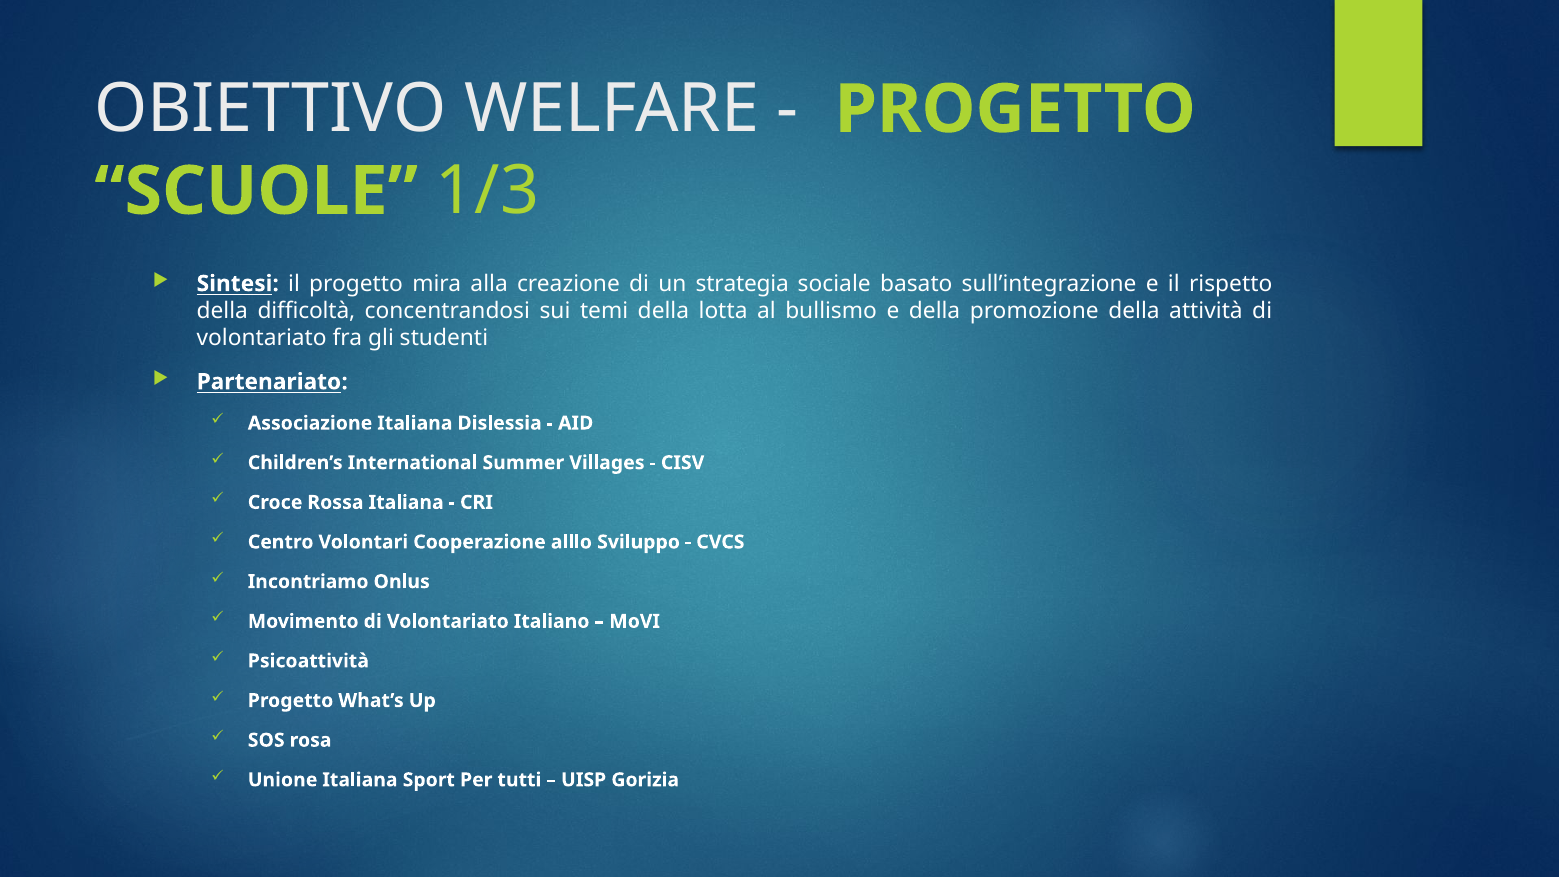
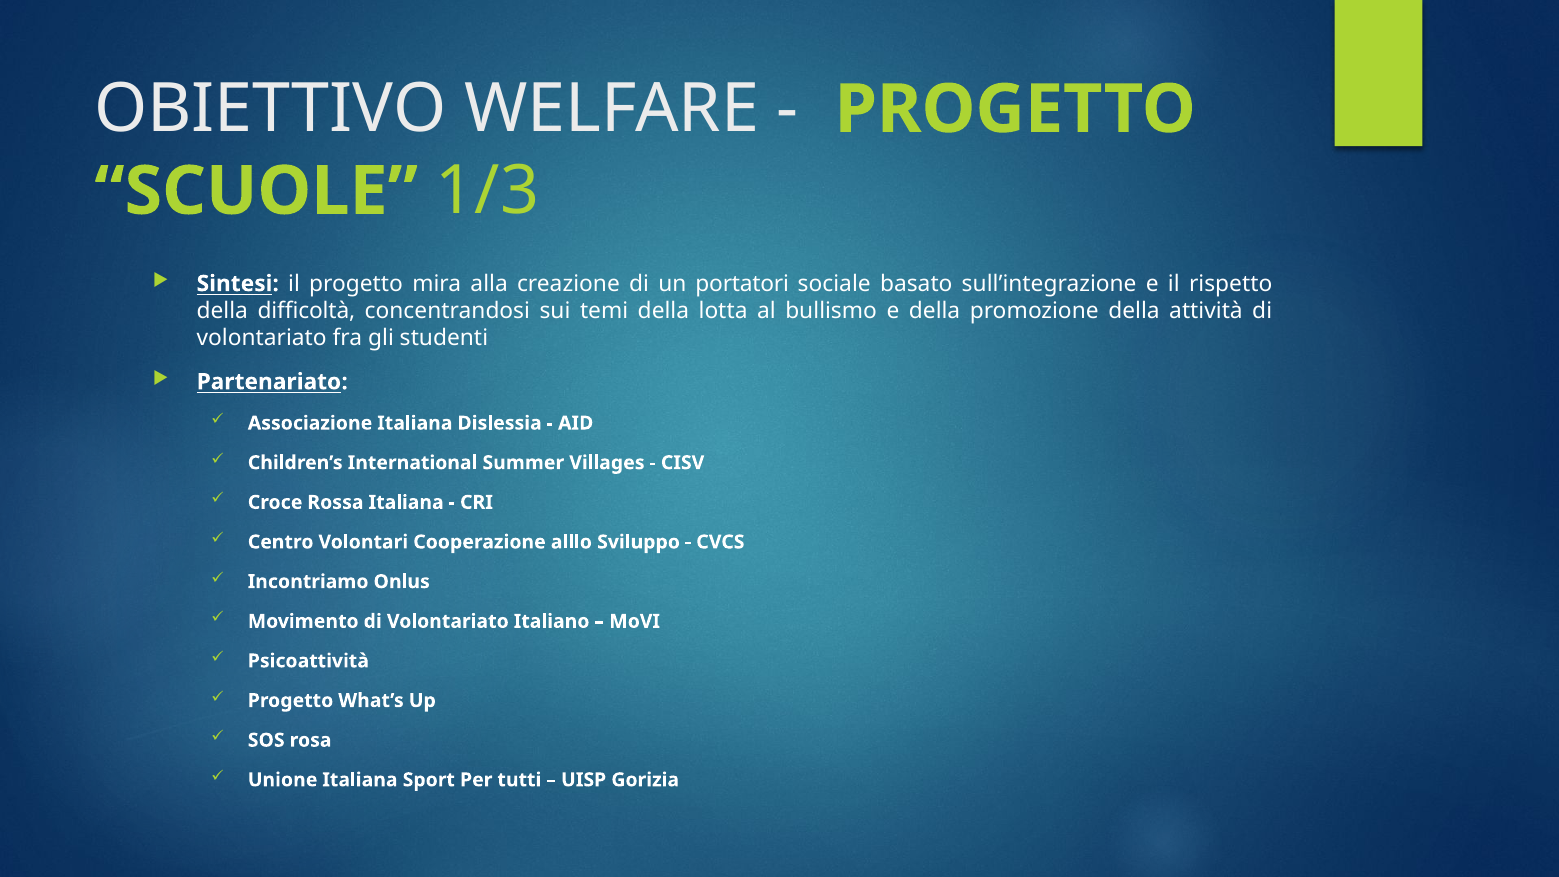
strategia: strategia -> portatori (742, 284)
